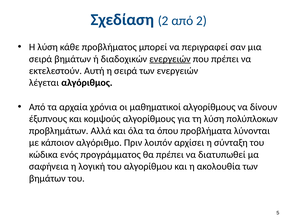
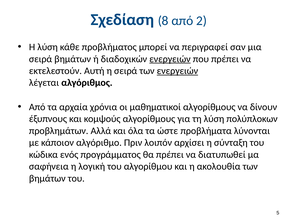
Σχεδίαση 2: 2 -> 8 (163, 21)
ενεργειών underline: none -> present (177, 71)
όπου: όπου -> ώστε (168, 131)
